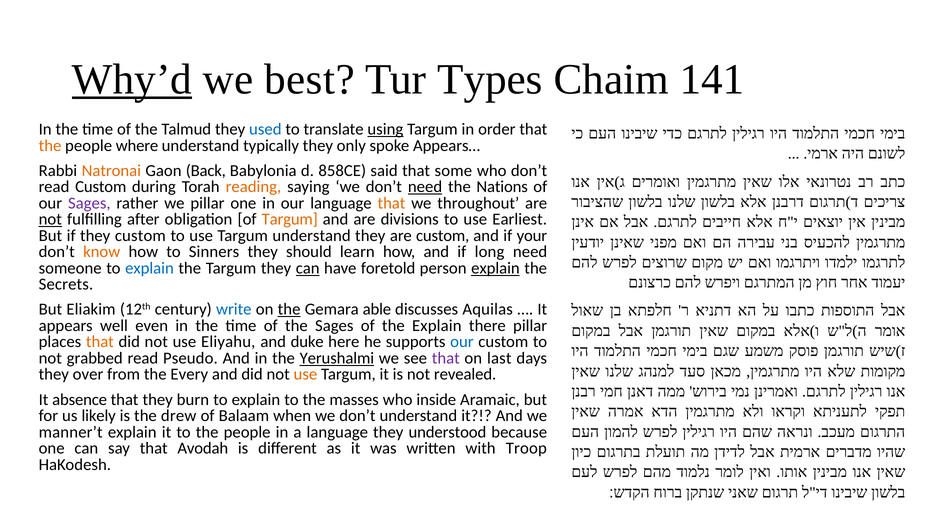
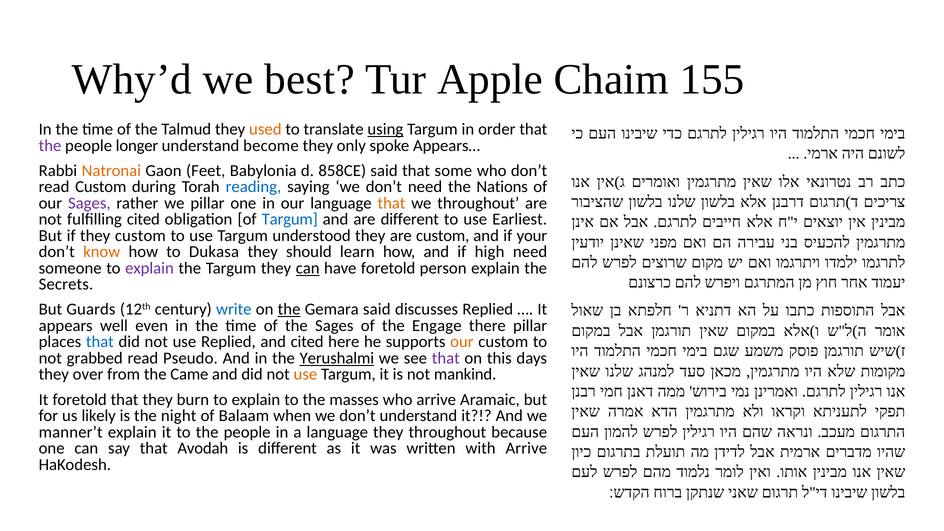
Why’d underline: present -> none (132, 79)
Types: Types -> Apple (490, 79)
141: 141 -> 155 (712, 79)
used colour: blue -> orange (265, 129)
the colour: orange -> purple (50, 146)
where: where -> longer (137, 146)
typically: typically -> become (271, 146)
Back: Back -> Feet (206, 171)
reading colour: orange -> blue (253, 187)
need underline: present -> none (425, 187)
not underline: present -> none (50, 219)
fulfilling after: after -> cited (143, 219)
Targum colour: orange -> blue (290, 219)
are divisions: divisions -> different (410, 219)
Targum understand: understand -> understood (312, 236)
Sinners: Sinners -> Dukasa (214, 252)
long: long -> high (490, 252)
explain colour: blue -> purple (149, 268)
explain underline: present -> none (496, 268)
Eliakim: Eliakim -> Guards (91, 309)
Gemara able: able -> said (377, 309)
discusses Aquilas: Aquilas -> Replied (488, 309)
the Explain: Explain -> Engage (437, 326)
that colour: orange -> blue (100, 342)
use Eliyahu: Eliyahu -> Replied (228, 342)
and duke: duke -> cited (307, 342)
our colour: blue -> orange (462, 342)
last: last -> this (499, 358)
Every: Every -> Came (189, 374)
revealed: revealed -> mankind (465, 374)
It absence: absence -> foretold (80, 400)
who inside: inside -> arrive (436, 400)
drew: drew -> night (179, 416)
they understood: understood -> throughout (447, 432)
with Troop: Troop -> Arrive (526, 448)
